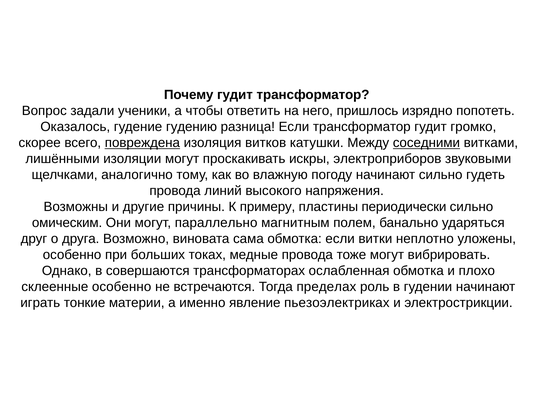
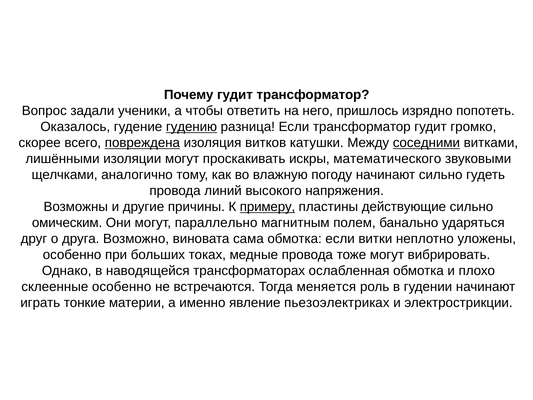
гудению underline: none -> present (192, 127)
электроприборов: электроприборов -> математического (387, 159)
примеру underline: none -> present (268, 207)
периодически: периодически -> действующие (404, 207)
совершаются: совершаются -> наводящейся (148, 271)
пределах: пределах -> меняется (326, 287)
